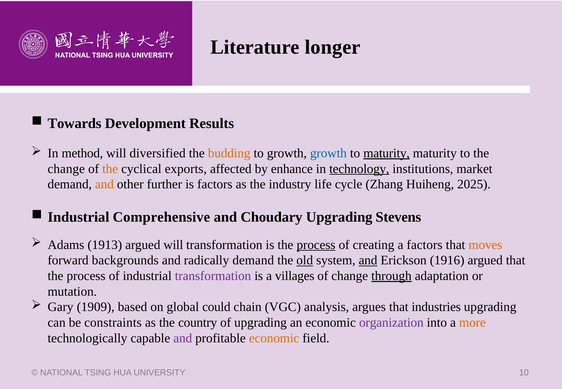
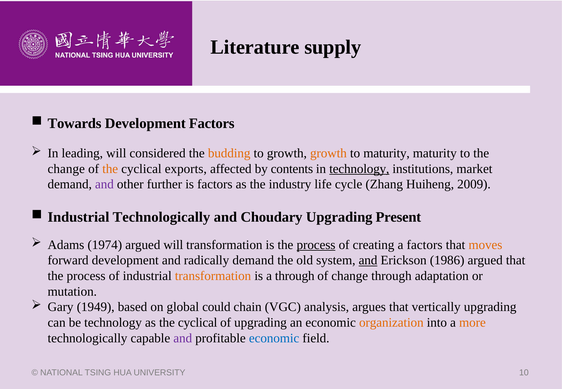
longer: longer -> supply (333, 47)
Development Results: Results -> Factors (212, 123)
method: method -> leading (82, 153)
diversified: diversified -> considered (158, 153)
growth colour: blue -> orange (328, 153)
maturity underline: present -> none (387, 153)
enhance: enhance -> contents (292, 169)
and colour: orange -> purple (104, 184)
2025: 2025 -> 2009 (474, 184)
Industrial Comprehensive: Comprehensive -> Technologically (161, 217)
Stevens: Stevens -> Present (398, 217)
1913: 1913 -> 1974 (105, 245)
forward backgrounds: backgrounds -> development (125, 260)
old underline: present -> none (305, 260)
1916: 1916 -> 1986 (447, 260)
transformation colour: purple -> orange (213, 276)
a villages: villages -> through (295, 276)
through underline: present -> none (391, 276)
1909: 1909 -> 1949 (96, 307)
industries: industries -> vertically (436, 307)
be constraints: constraints -> technology (113, 323)
as the country: country -> cyclical (198, 323)
organization colour: purple -> orange (391, 323)
economic colour: orange -> blue (274, 338)
